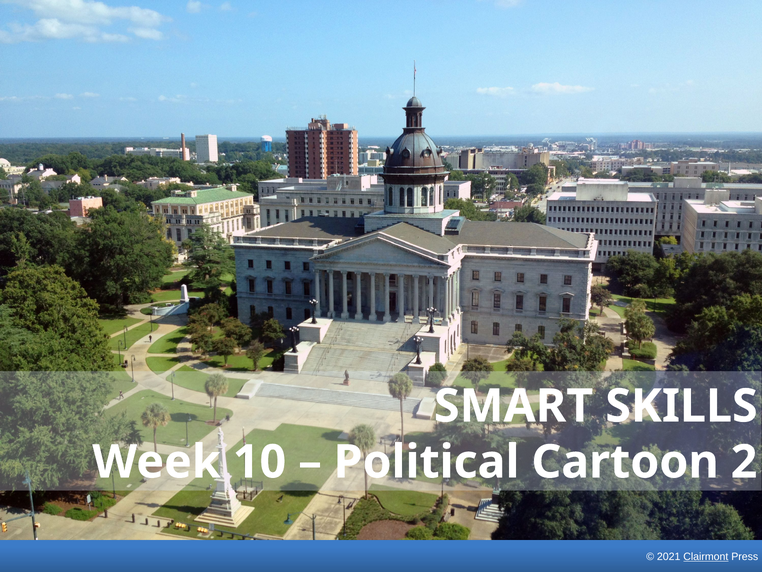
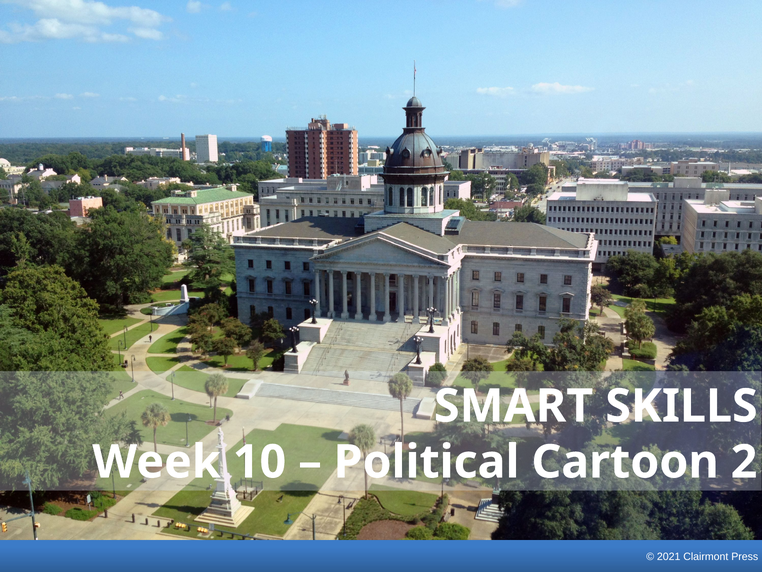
Clairmont underline: present -> none (706, 556)
